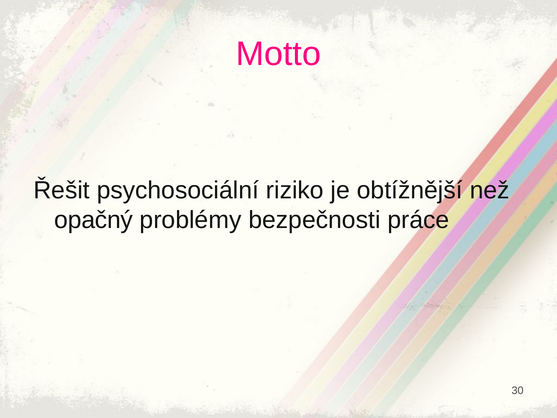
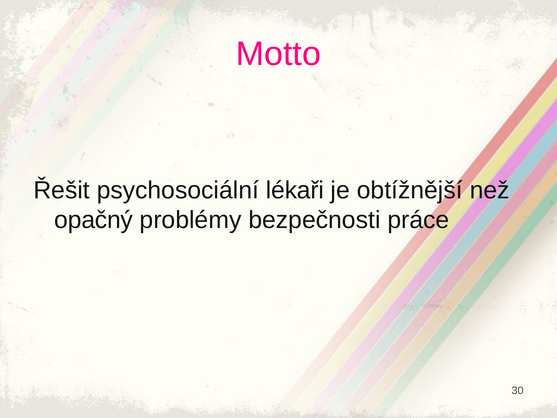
riziko: riziko -> lékaři (295, 190)
